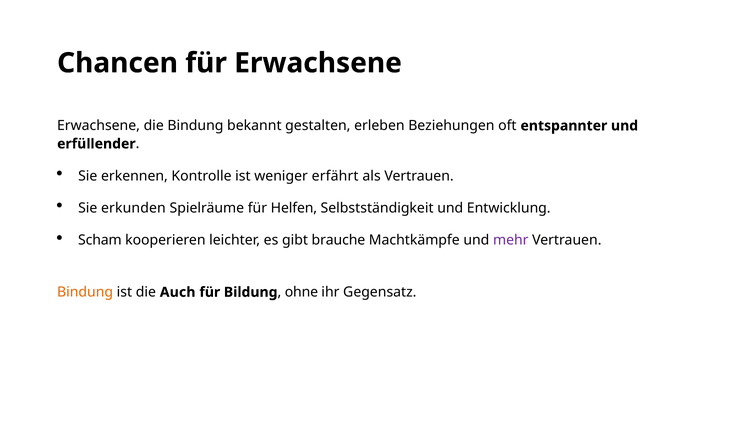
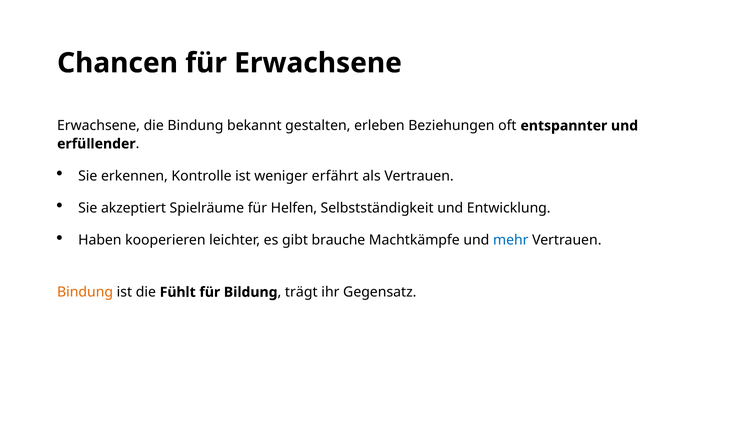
erkunden: erkunden -> akzeptiert (134, 208)
Scham: Scham -> Haben (100, 240)
mehr colour: purple -> blue (511, 240)
Auch: Auch -> Fühlt (178, 292)
ohne: ohne -> trägt (301, 292)
